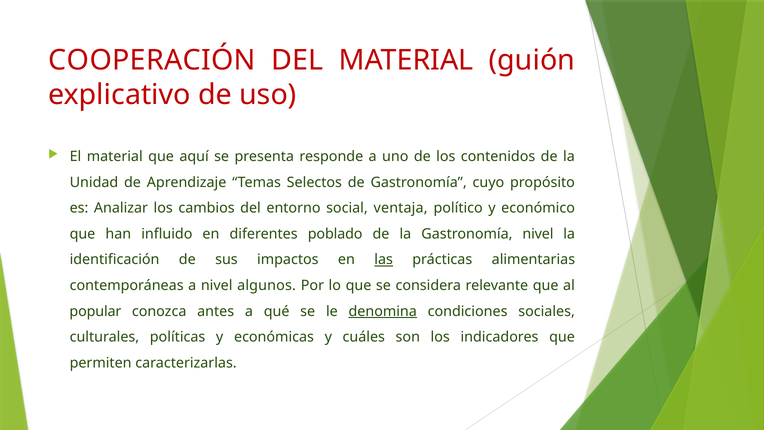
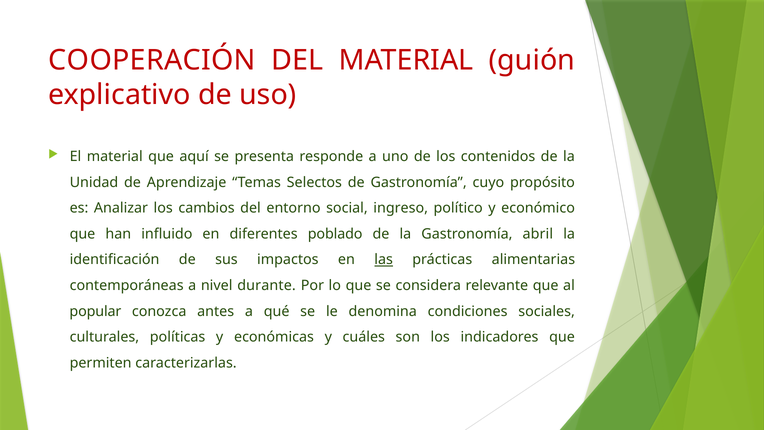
ventaja: ventaja -> ingreso (401, 208)
Gastronomía nivel: nivel -> abril (538, 234)
algunos: algunos -> durante (267, 285)
denomina underline: present -> none (383, 311)
